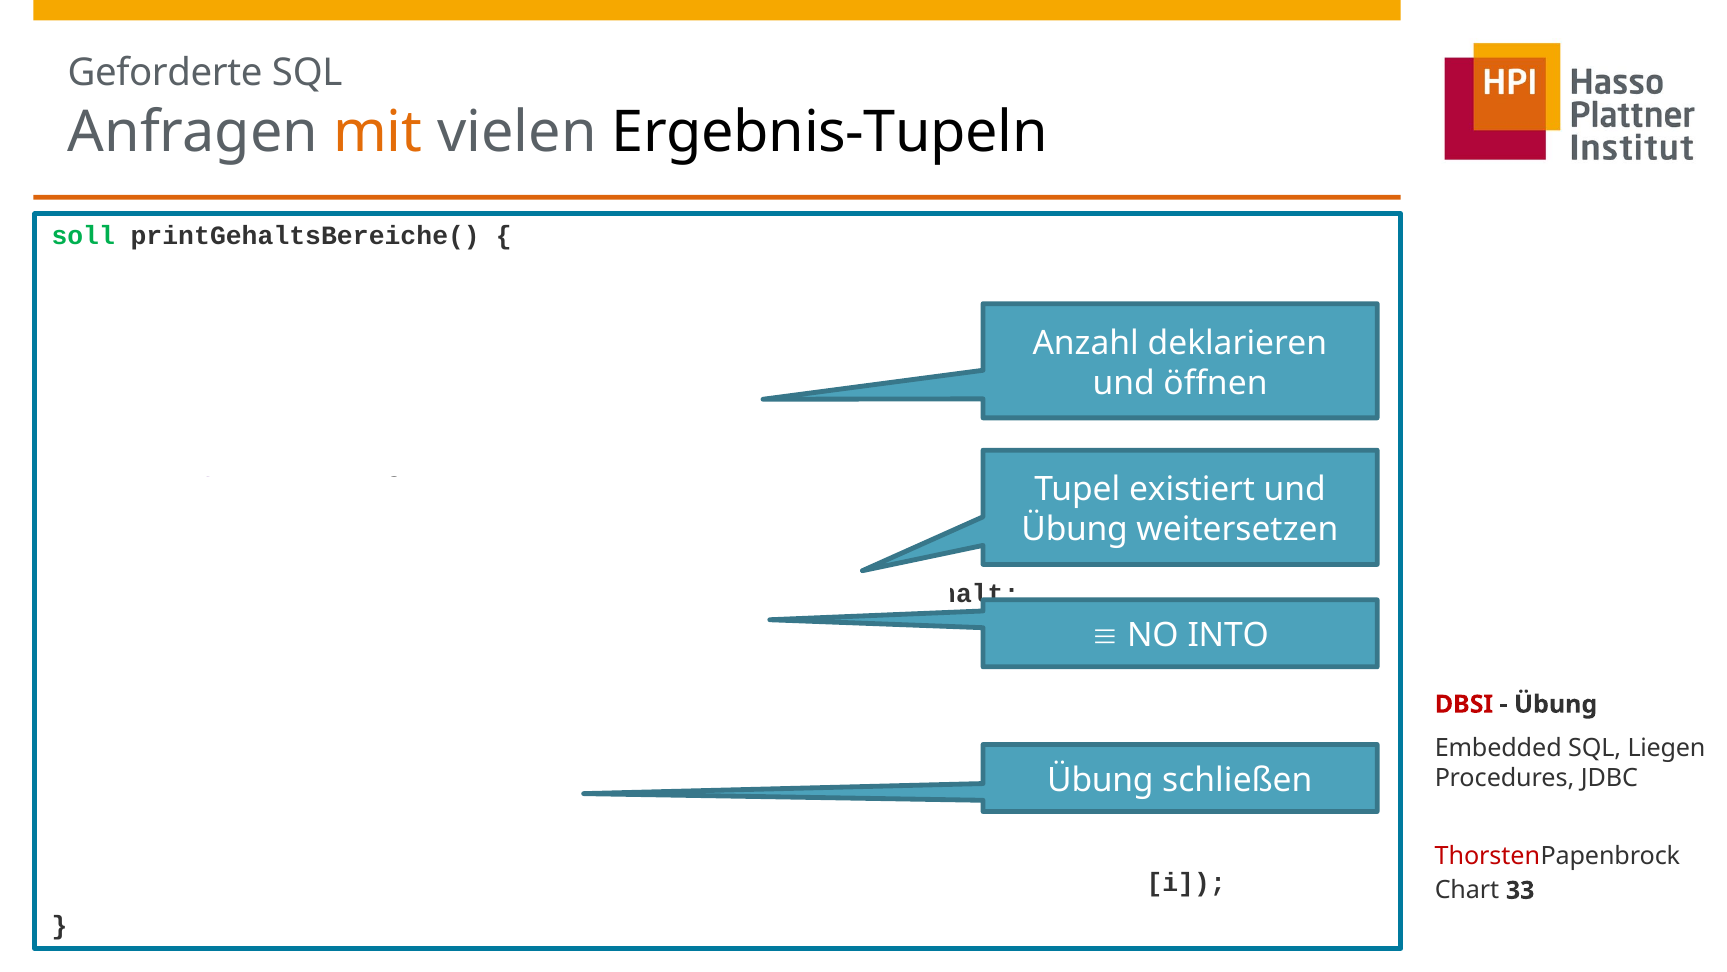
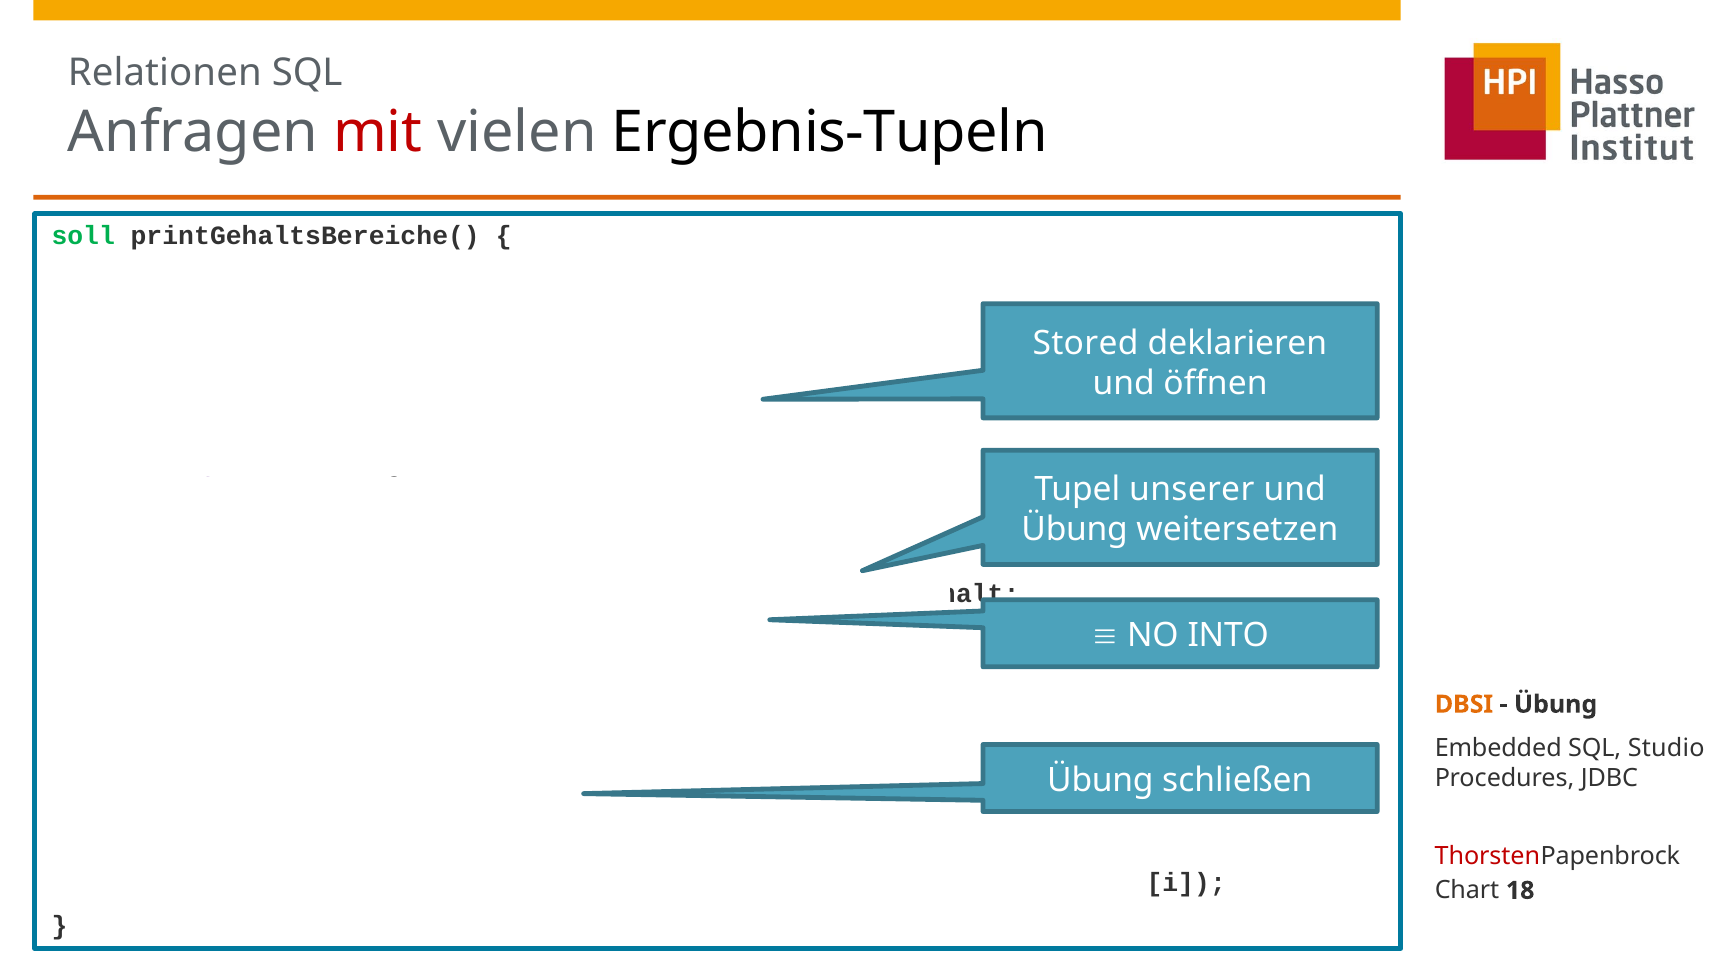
Geforderte: Geforderte -> Relationen (165, 73)
mit colour: orange -> red (378, 132)
Anzahl: Anzahl -> Stored (1085, 343)
existiert: existiert -> unserer (1192, 489)
DBSI colour: red -> orange (1464, 704)
Liegen: Liegen -> Studio (1666, 748)
33: 33 -> 18 (1520, 890)
